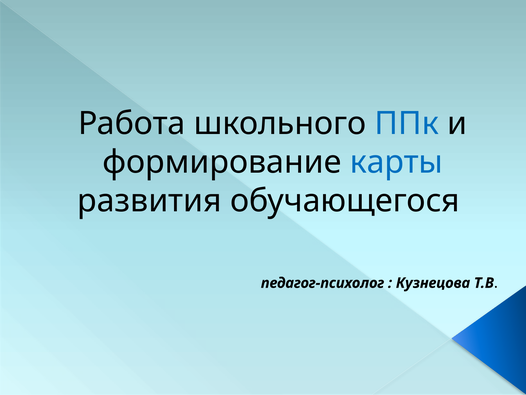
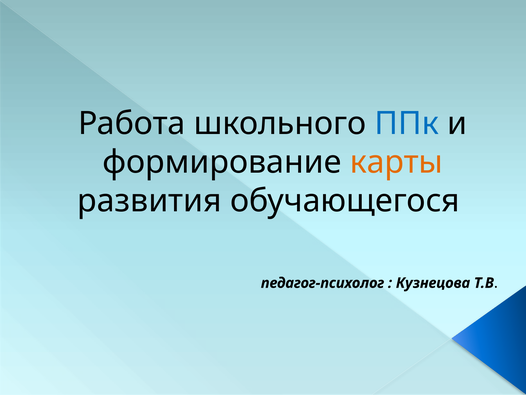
карты colour: blue -> orange (396, 162)
